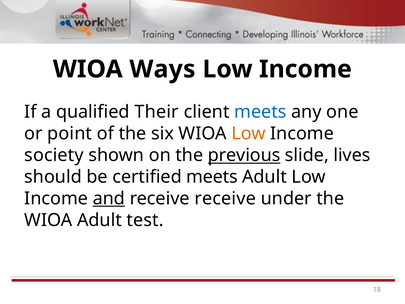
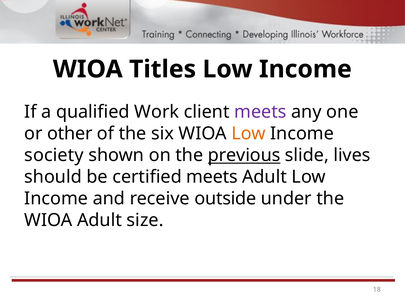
Ways: Ways -> Titles (163, 69)
Their: Their -> Work (157, 112)
meets colour: blue -> purple (260, 112)
point: point -> other (70, 134)
and underline: present -> none (109, 198)
receive receive: receive -> outside (225, 198)
test: test -> size (145, 220)
